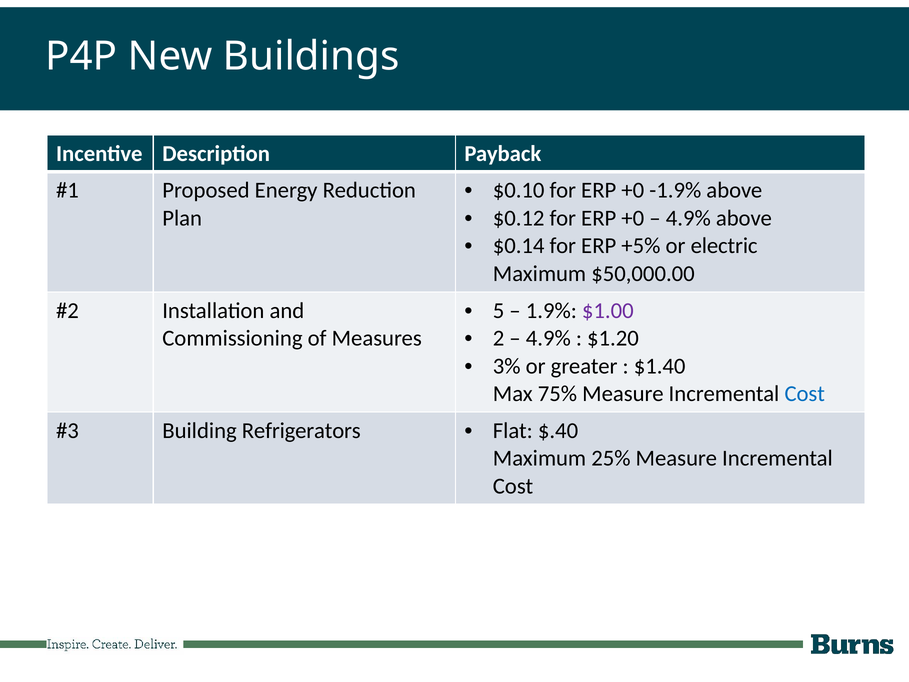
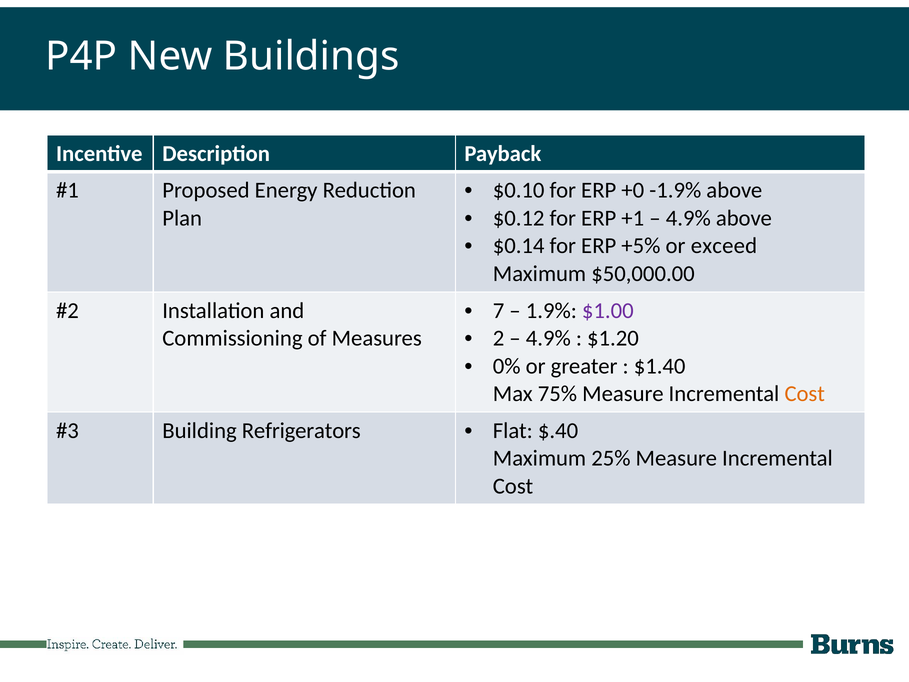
$0.12 for ERP +0: +0 -> +1 (633, 218)
electric: electric -> exceed (724, 246)
5: 5 -> 7 (499, 310)
3%: 3% -> 0% (507, 366)
Cost colour: blue -> orange (805, 394)
